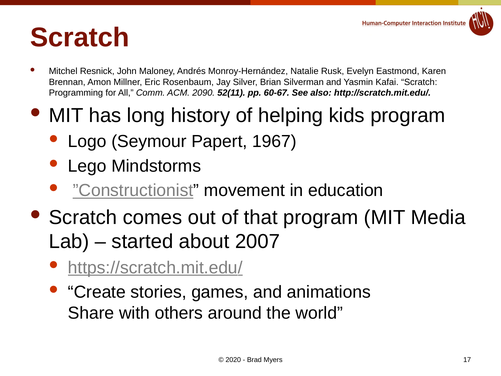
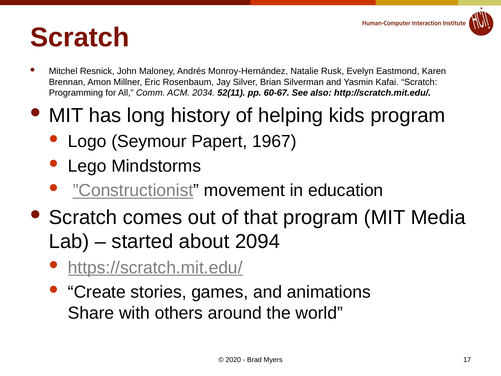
2090: 2090 -> 2034 (204, 93)
2007: 2007 -> 2094 (257, 241)
